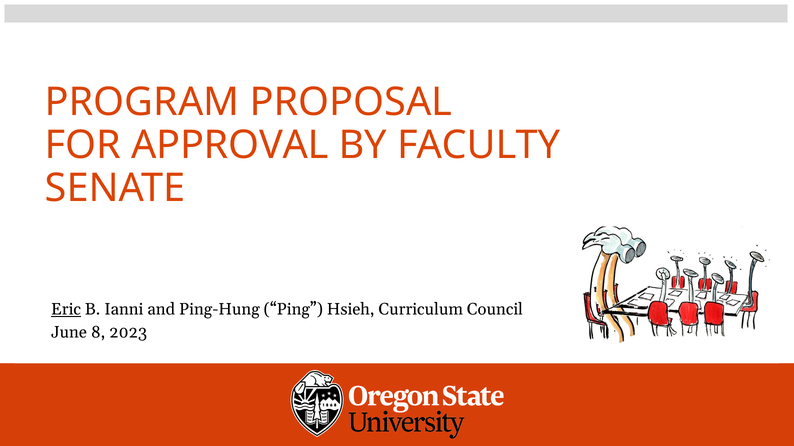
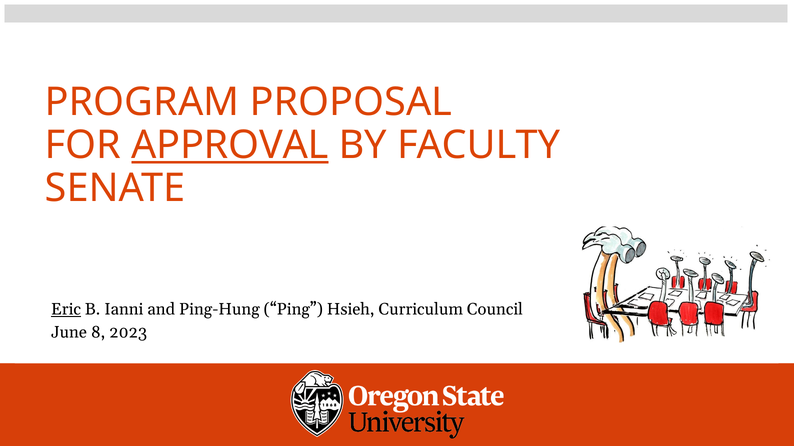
APPROVAL underline: none -> present (230, 145)
